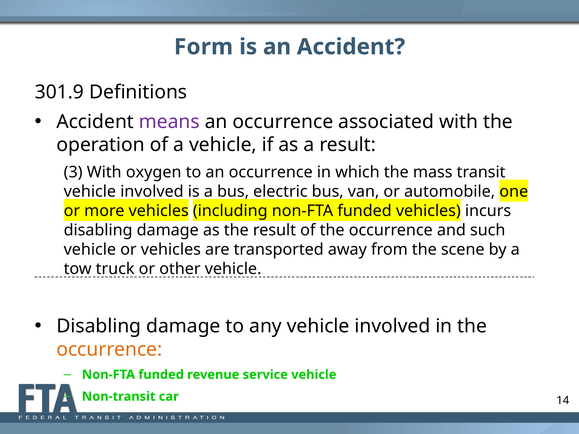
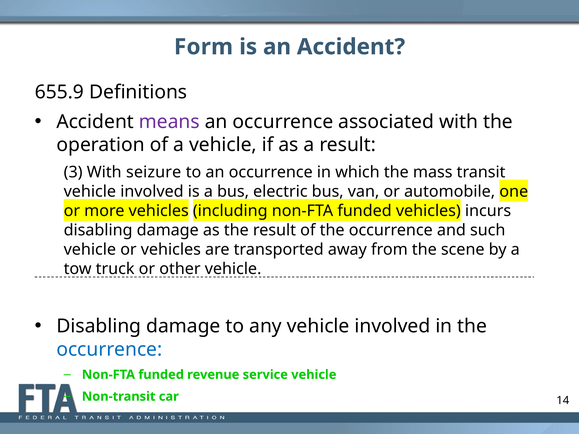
301.9: 301.9 -> 655.9 (59, 92)
oxygen: oxygen -> seizure (154, 172)
occurrence colour: orange -> blue (109, 350)
